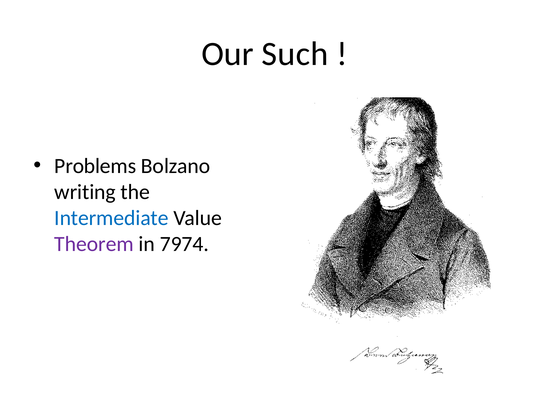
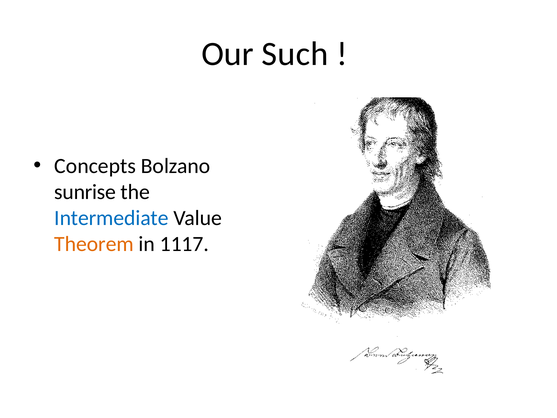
Problems: Problems -> Concepts (95, 166)
writing: writing -> sunrise (85, 192)
Theorem colour: purple -> orange (94, 244)
7974: 7974 -> 1117 (184, 244)
